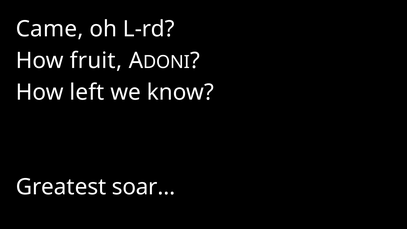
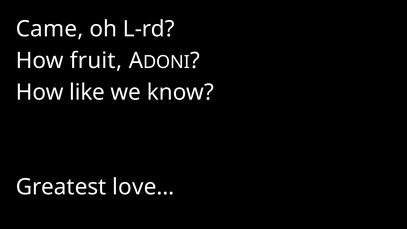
left: left -> like (87, 92)
soar…: soar… -> love… (143, 187)
